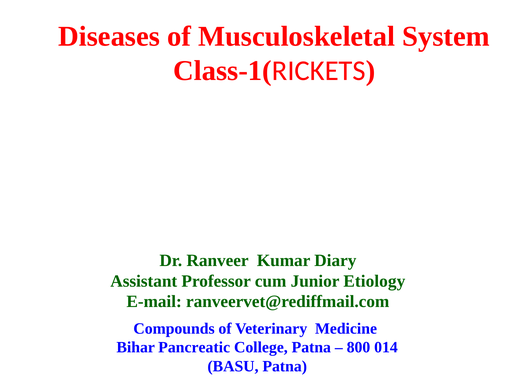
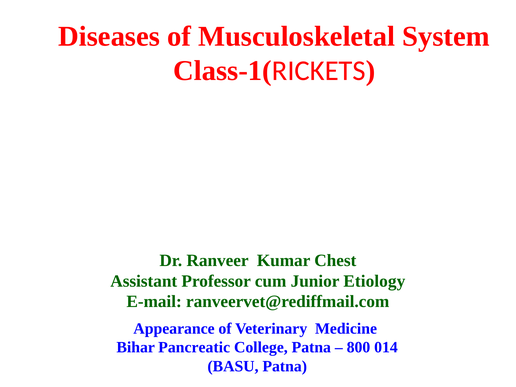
Diary: Diary -> Chest (335, 260)
Compounds: Compounds -> Appearance (174, 329)
